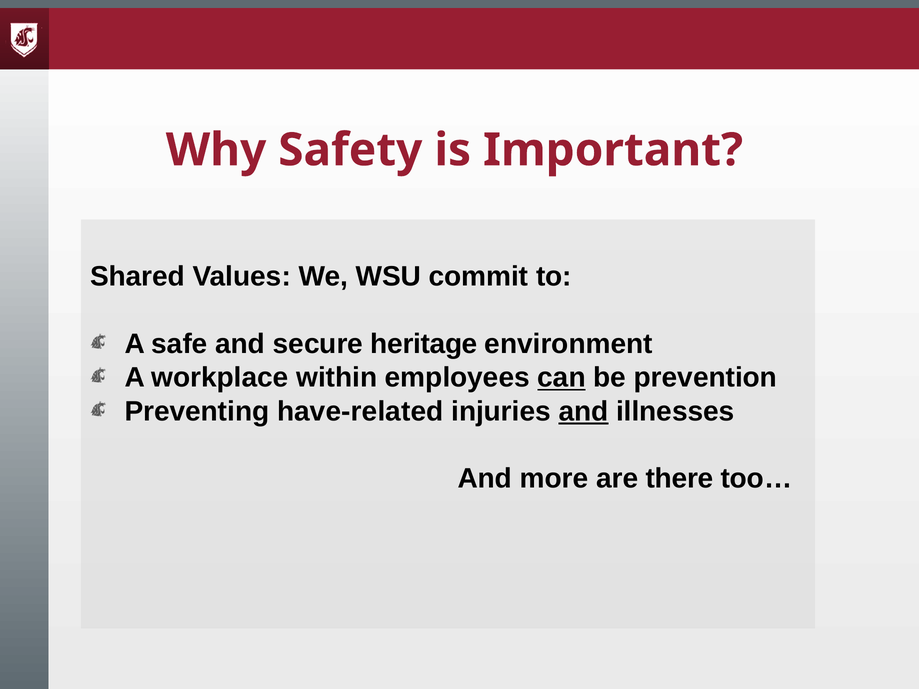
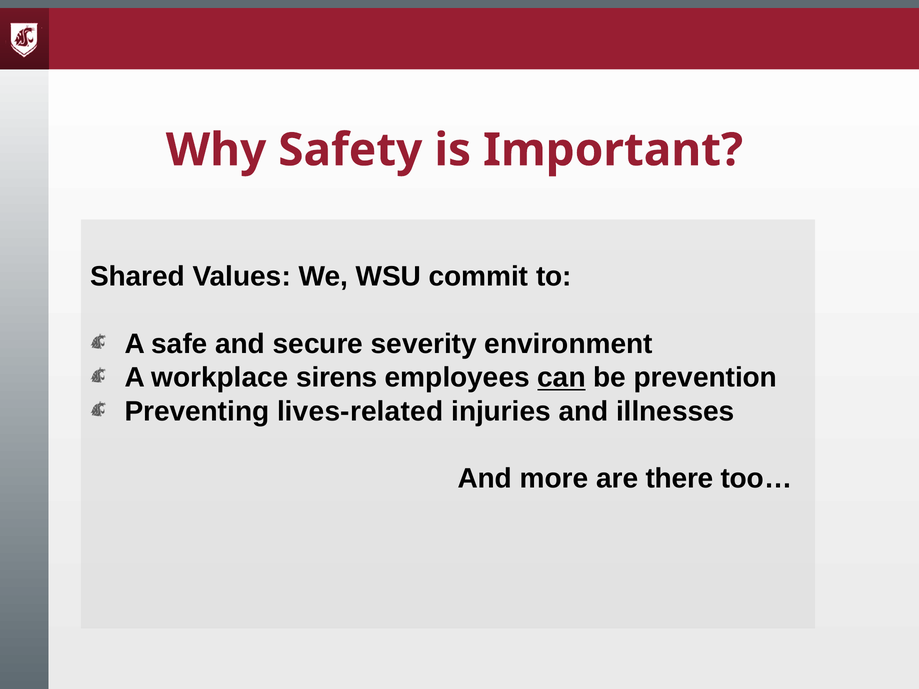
heritage: heritage -> severity (424, 344)
within: within -> sirens (337, 378)
have-related: have-related -> lives-related (360, 412)
and underline: present -> none (584, 412)
